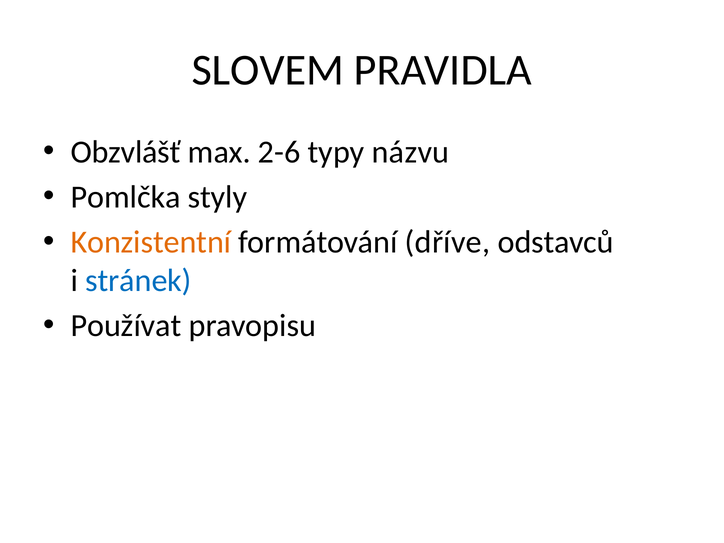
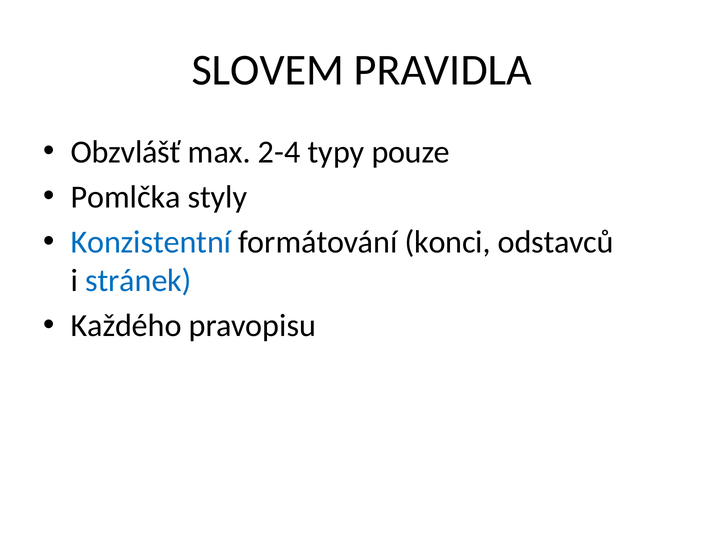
2-6: 2-6 -> 2-4 (279, 152)
názvu: názvu -> pouze (411, 152)
Konzistentní colour: orange -> blue (151, 242)
dříve: dříve -> konci (448, 242)
Používat: Používat -> Každého (126, 326)
